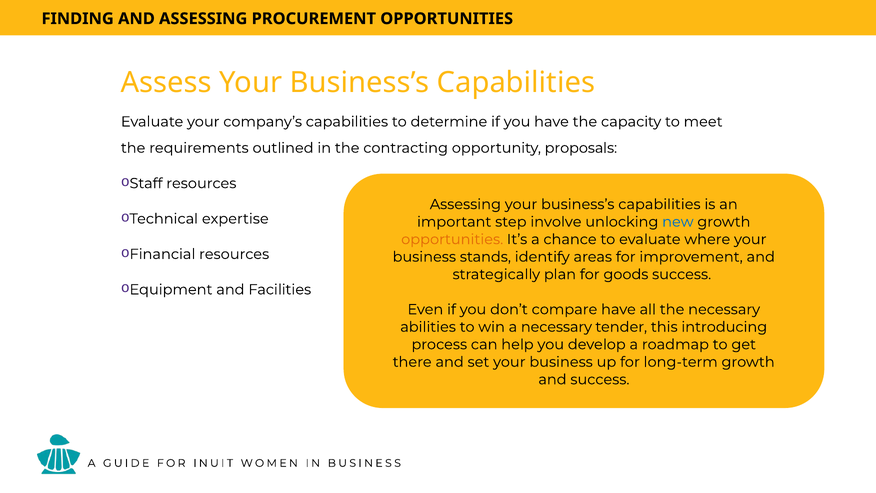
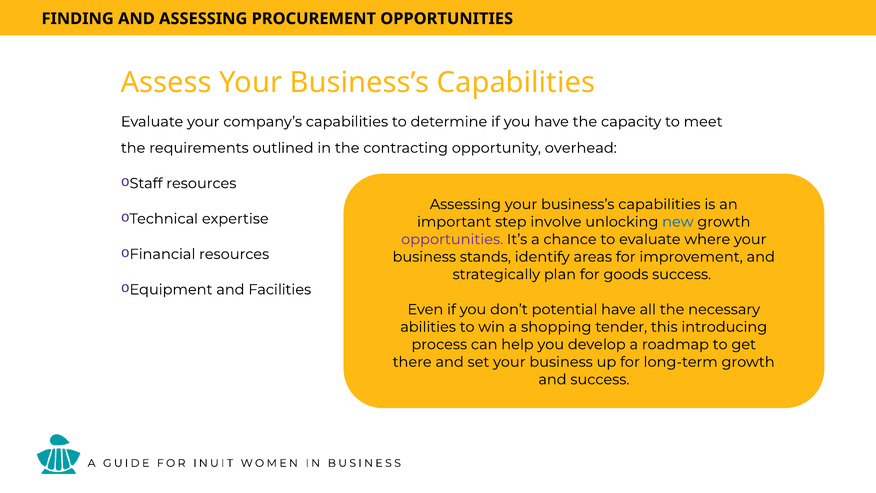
proposals: proposals -> overhead (581, 148)
opportunities colour: orange -> purple (452, 239)
compare: compare -> potential (564, 309)
a necessary: necessary -> shopping (556, 327)
